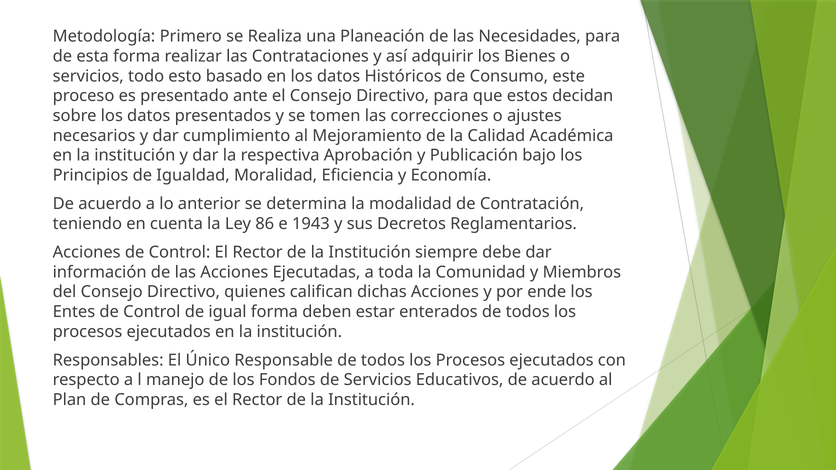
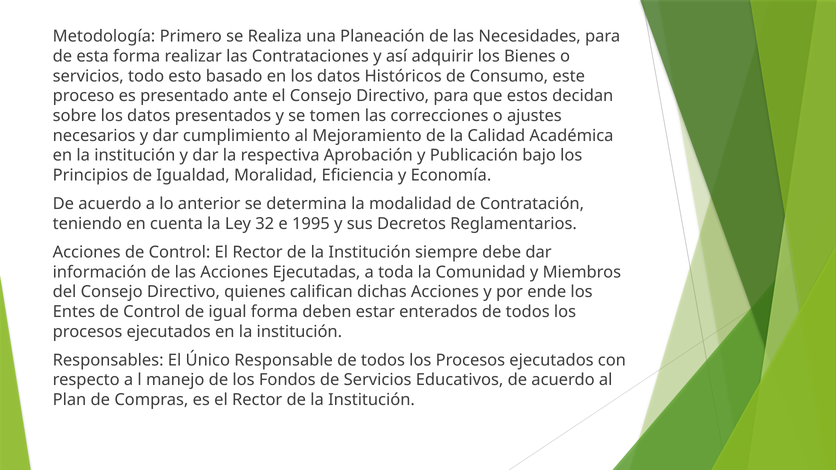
86: 86 -> 32 (265, 224)
1943: 1943 -> 1995 (311, 224)
